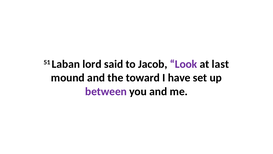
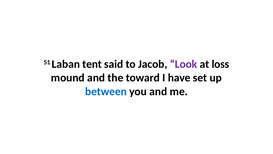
lord: lord -> tent (92, 64)
last: last -> loss (220, 64)
between colour: purple -> blue (106, 91)
